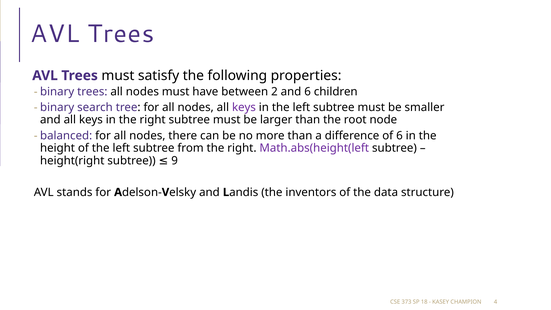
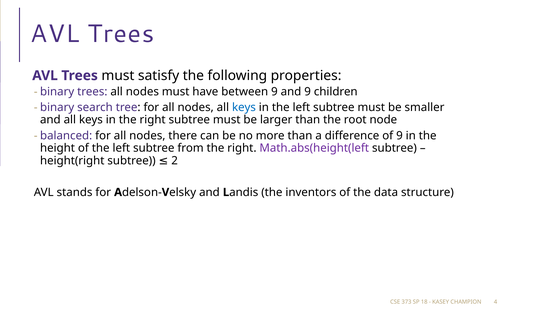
between 2: 2 -> 9 (274, 92)
and 6: 6 -> 9 (308, 92)
keys colour: purple -> blue (244, 107)
of 6: 6 -> 9 (399, 136)
9: 9 -> 2 (175, 161)
